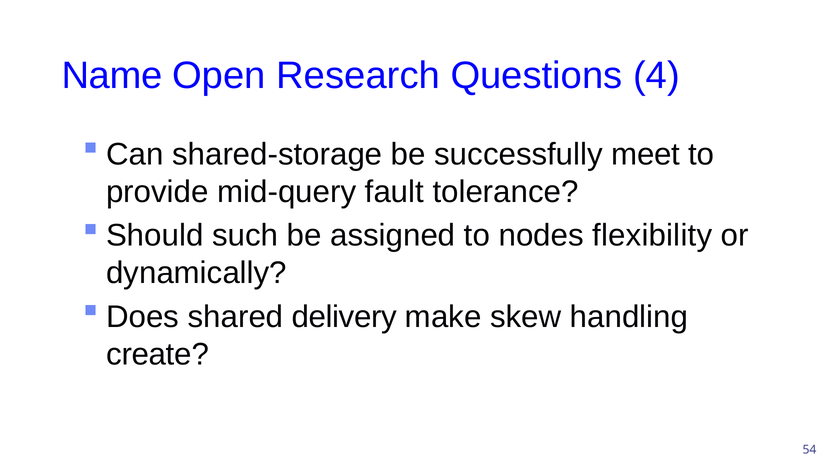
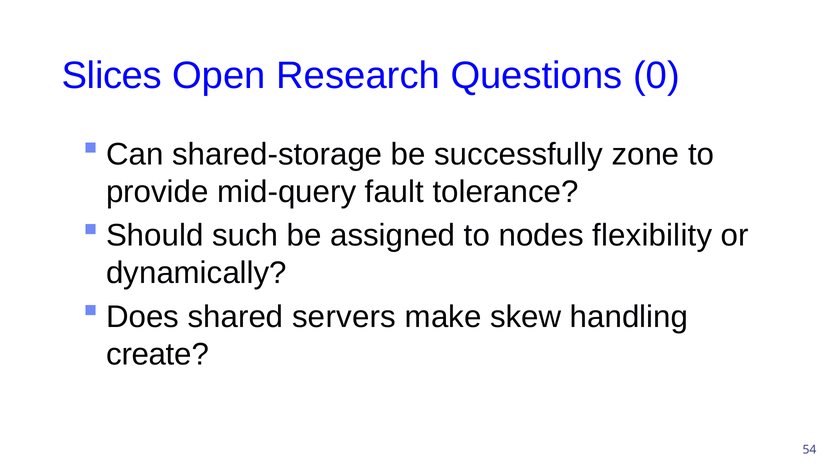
Name: Name -> Slices (112, 76)
4: 4 -> 0 (656, 76)
meet: meet -> zone (645, 154)
delivery: delivery -> servers (344, 317)
